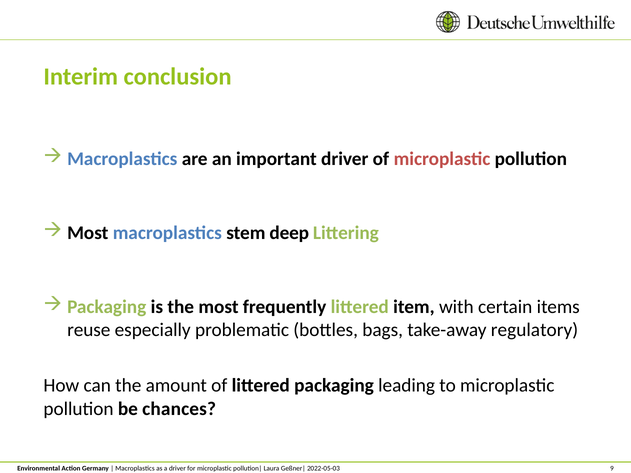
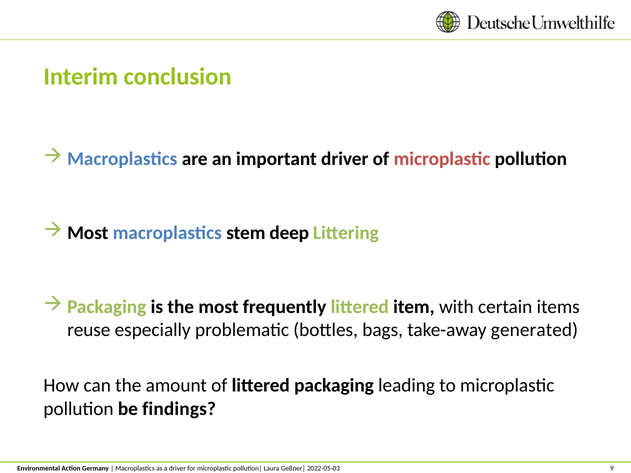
regulatory: regulatory -> generated (534, 330)
chances: chances -> findings (179, 409)
